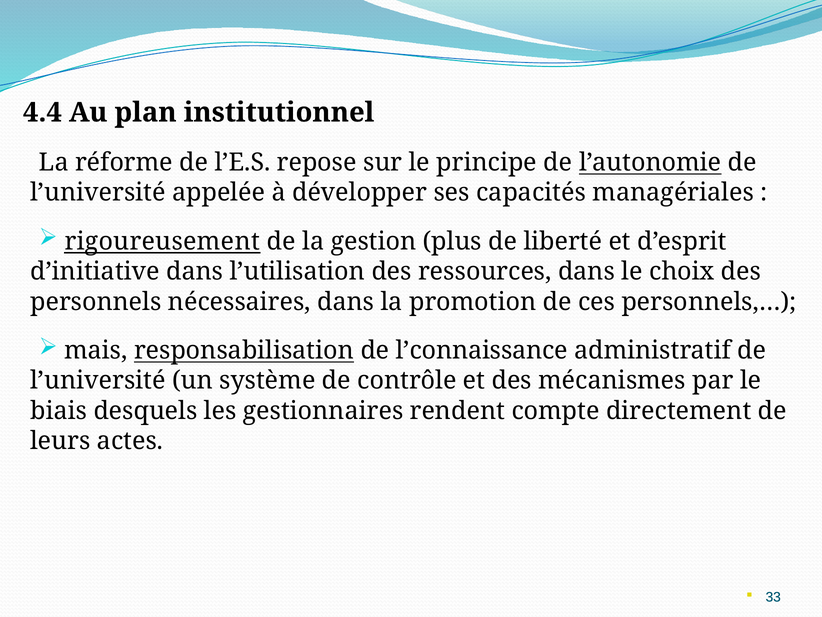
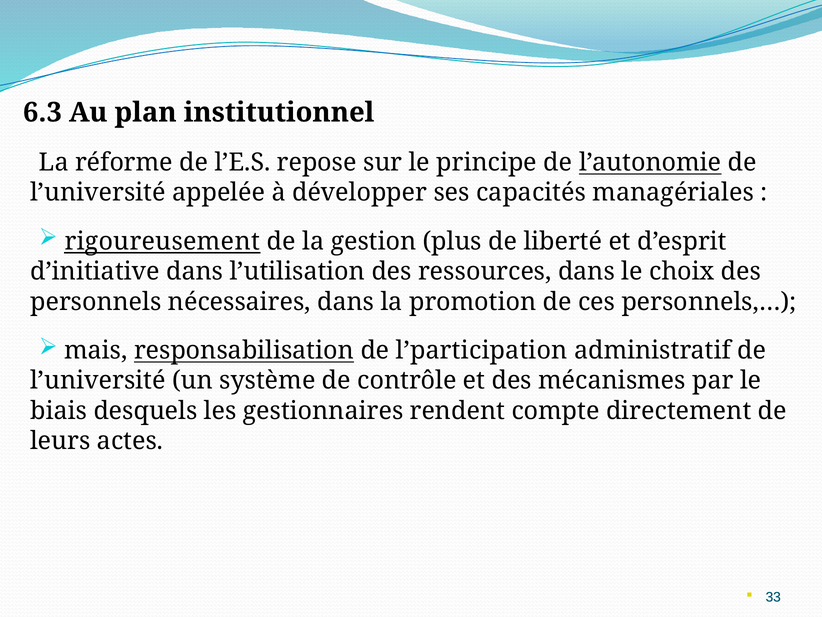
4.4: 4.4 -> 6.3 (42, 112)
l’connaissance: l’connaissance -> l’participation (482, 350)
